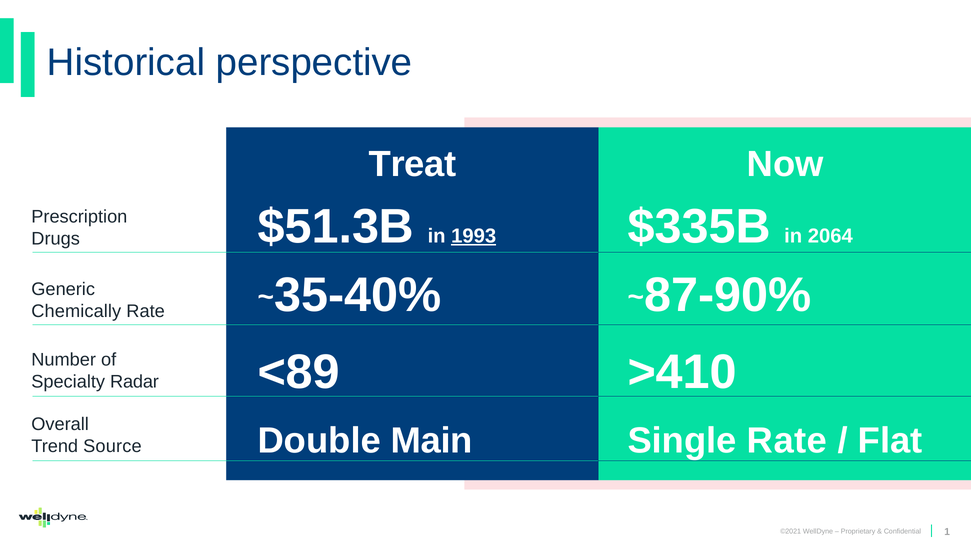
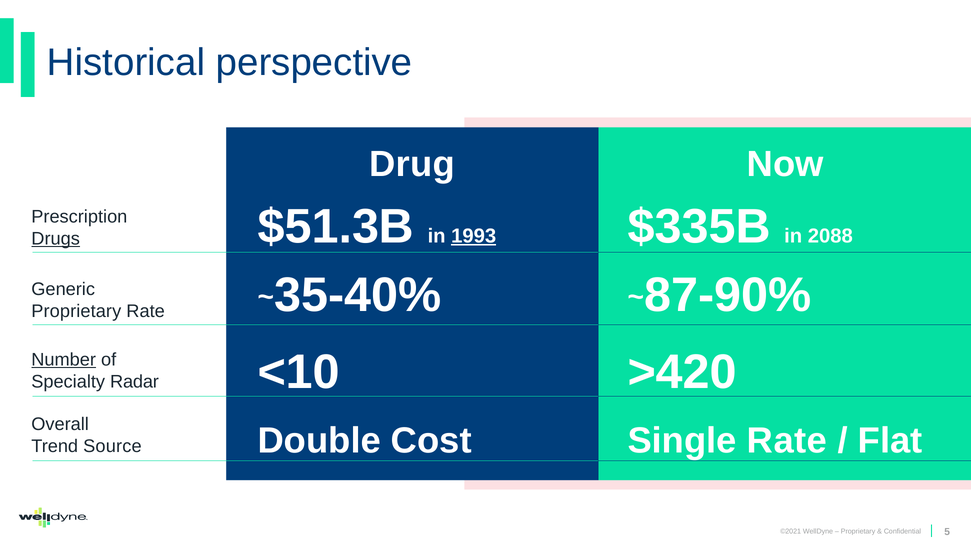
Treat: Treat -> Drug (412, 164)
2064: 2064 -> 2088 (830, 236)
Drugs underline: none -> present (56, 239)
Chemically: Chemically -> Proprietary (76, 311)
<89: <89 -> <10 (299, 373)
>410: >410 -> >420 (682, 373)
Number underline: none -> present (64, 360)
Main: Main -> Cost (431, 441)
1: 1 -> 5 (947, 532)
